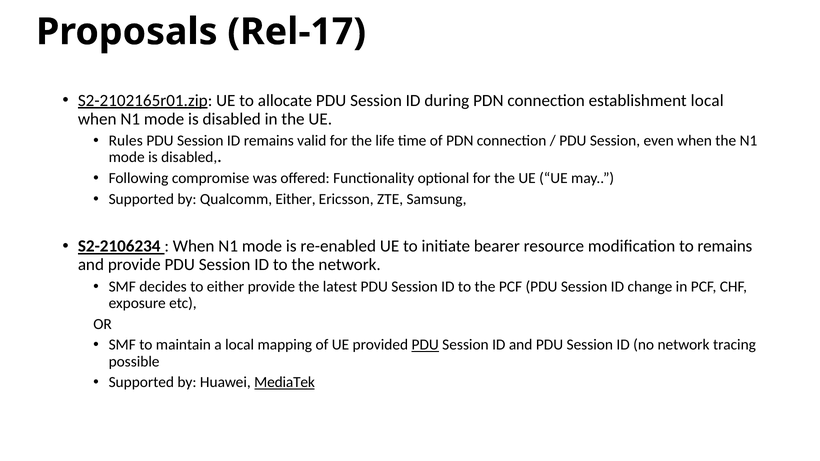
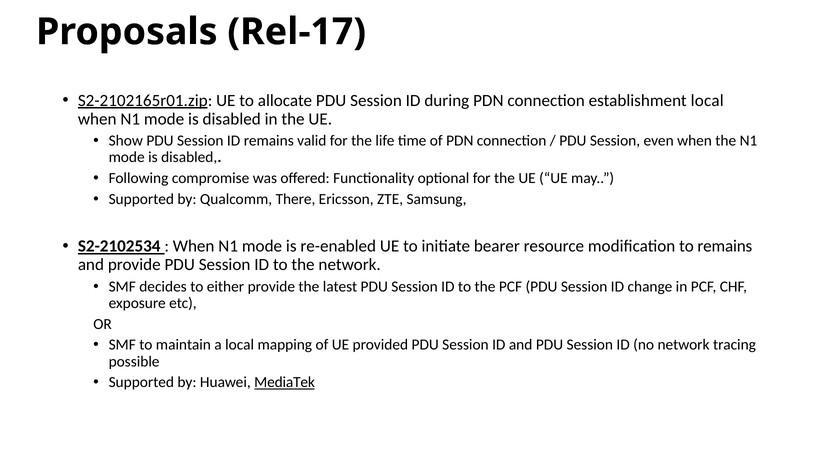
Rules: Rules -> Show (126, 141)
Qualcomm Either: Either -> There (296, 199)
S2-2106234: S2-2106234 -> S2-2102534 (119, 246)
PDU underline: present -> none (425, 345)
